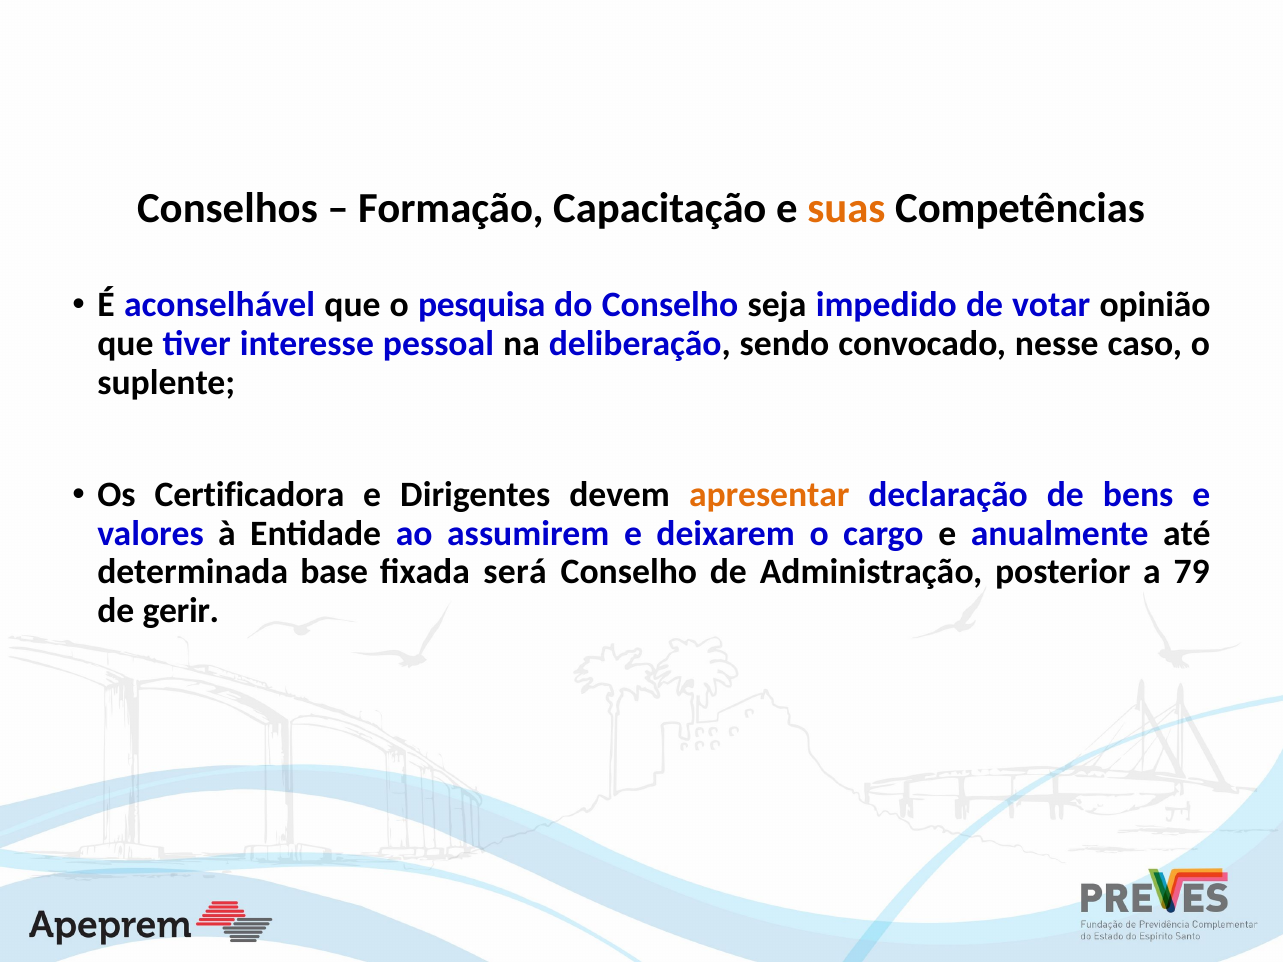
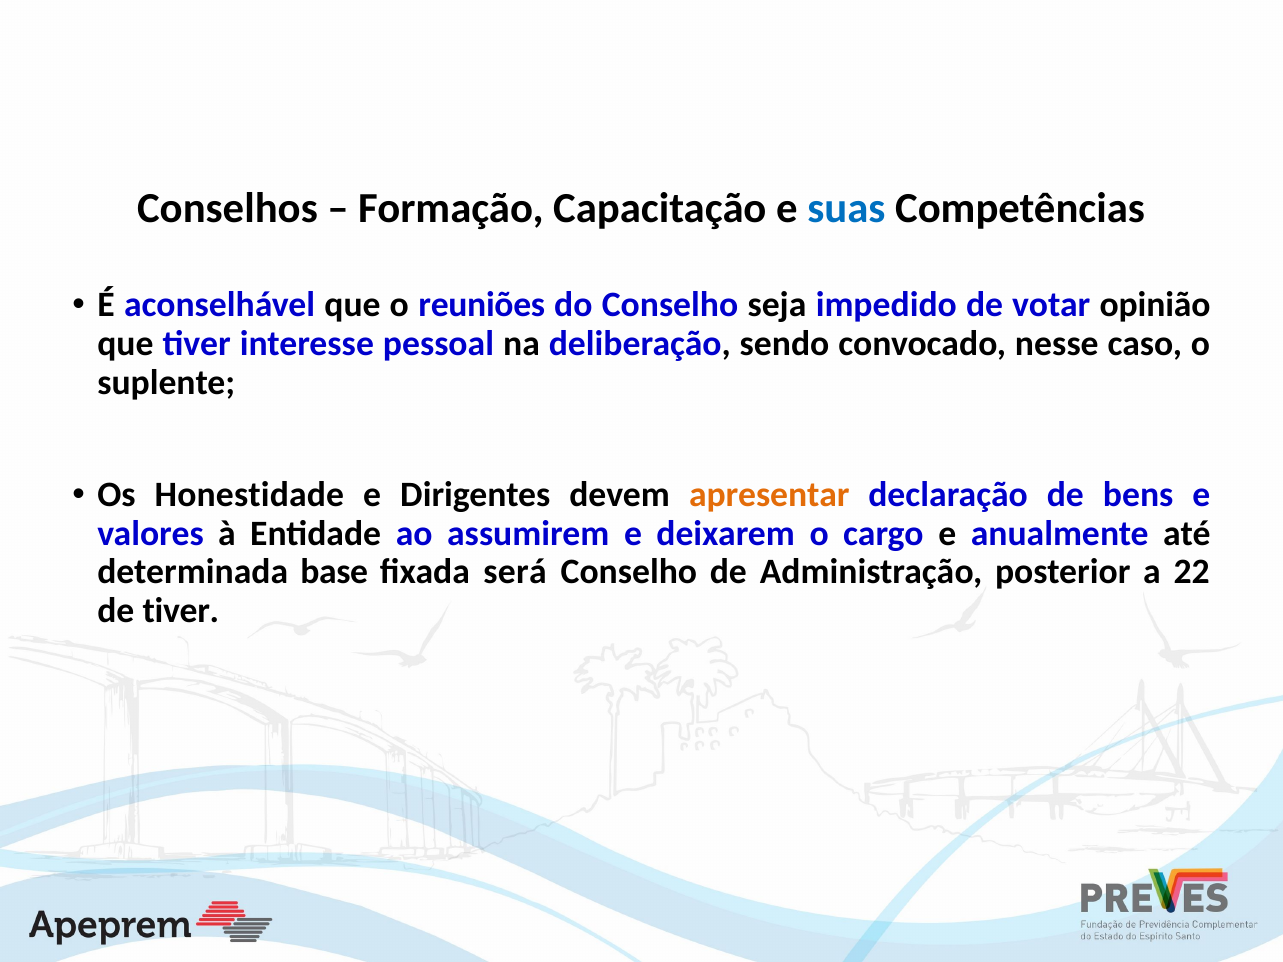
suas colour: orange -> blue (846, 208)
pesquisa: pesquisa -> reuniões (482, 305)
Certificadora: Certificadora -> Honestidade (249, 495)
79: 79 -> 22 (1192, 572)
de gerir: gerir -> tiver (181, 611)
